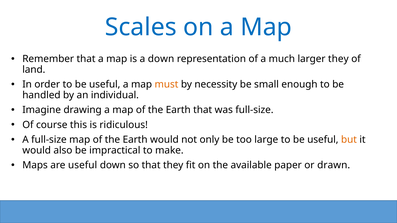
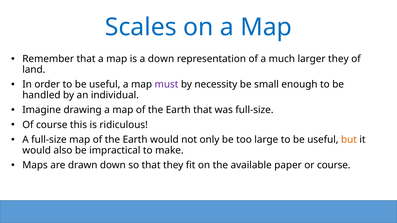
must colour: orange -> purple (166, 85)
are useful: useful -> drawn (83, 165)
or drawn: drawn -> course (334, 165)
